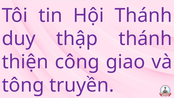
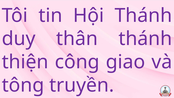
thập: thập -> thân (77, 39)
